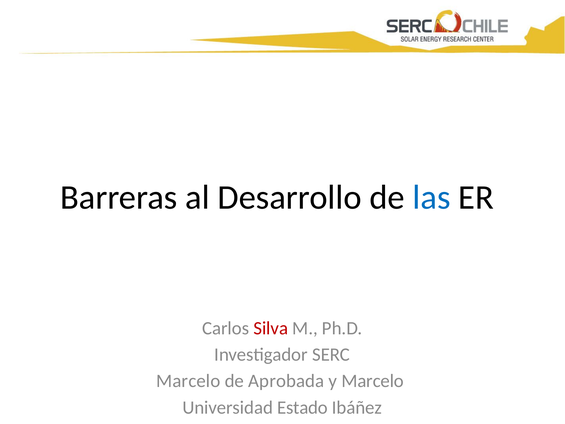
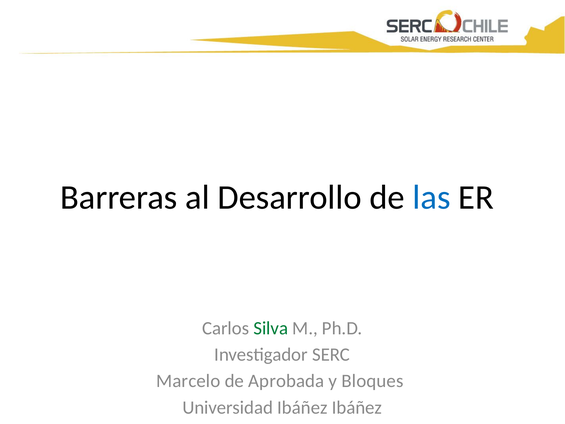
Silva colour: red -> green (271, 328)
y Marcelo: Marcelo -> Bloques (372, 381)
Universidad Estado: Estado -> Ibáñez (302, 407)
